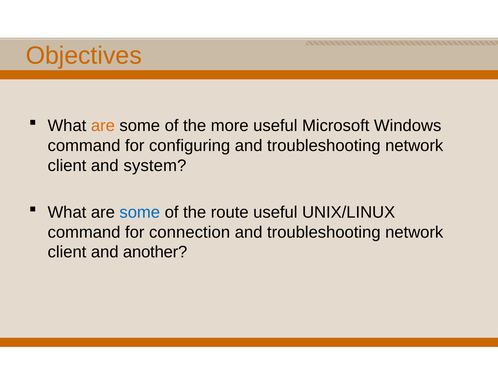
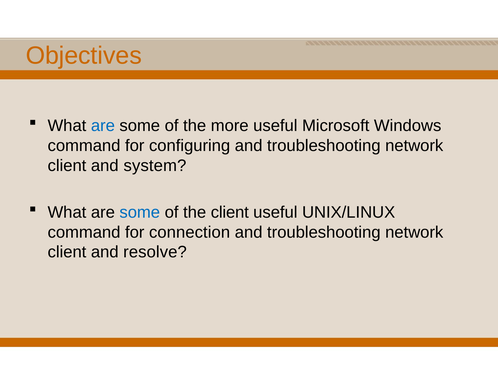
are colour: orange -> blue (103, 126)
the route: route -> client (230, 212)
another: another -> resolve (155, 252)
